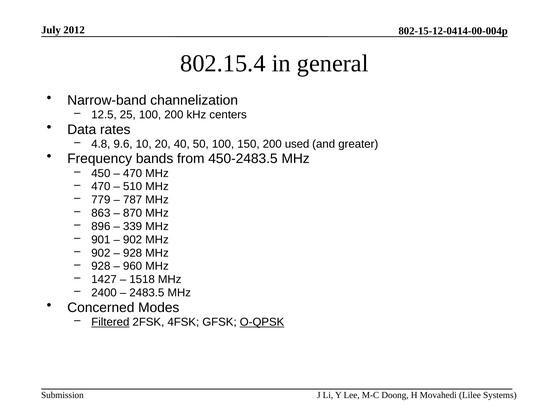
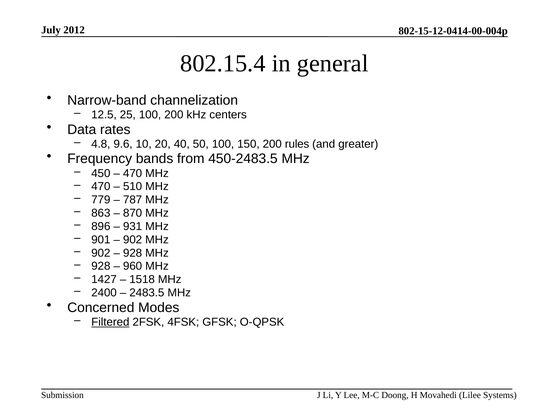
used: used -> rules (297, 144)
339: 339 -> 931 (133, 226)
O-QPSK underline: present -> none (262, 322)
